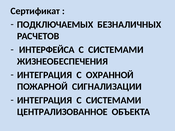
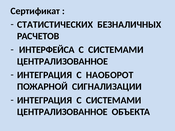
ПОДКЛЮЧАЕМЫХ: ПОДКЛЮЧАЕМЫХ -> СТАТИСТИЧЕСКИХ (55, 25)
ЖИЗНЕОБЕСПЕЧЕНИЯ: ЖИЗНЕОБЕСПЕЧЕНИЯ -> ЦЕНТРАЛИЗОВАННОЕ (62, 62)
ОХРАННОЙ: ОХРАННОЙ -> НАОБОРОТ (110, 75)
